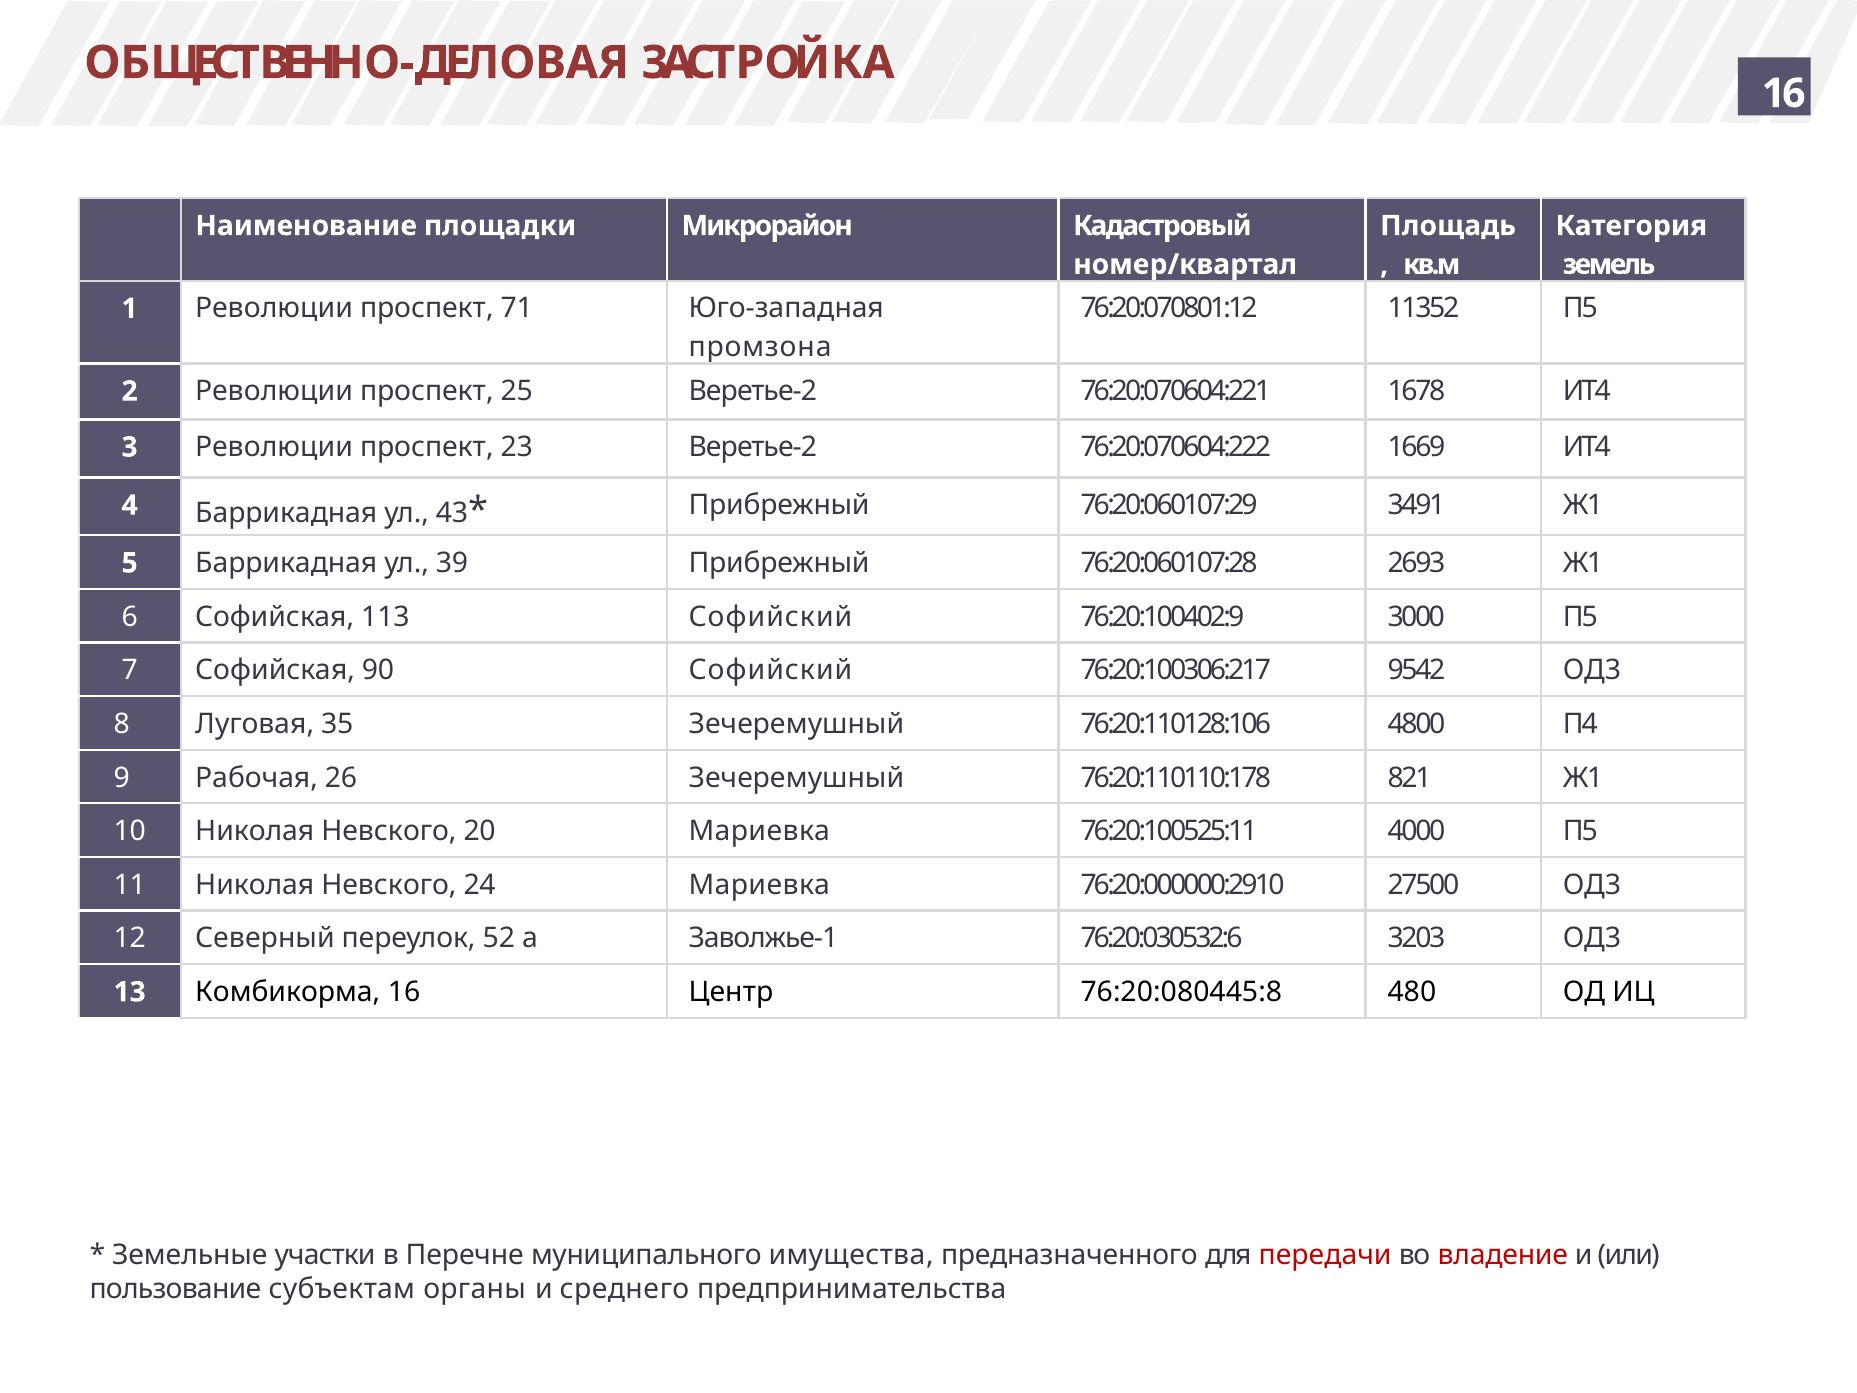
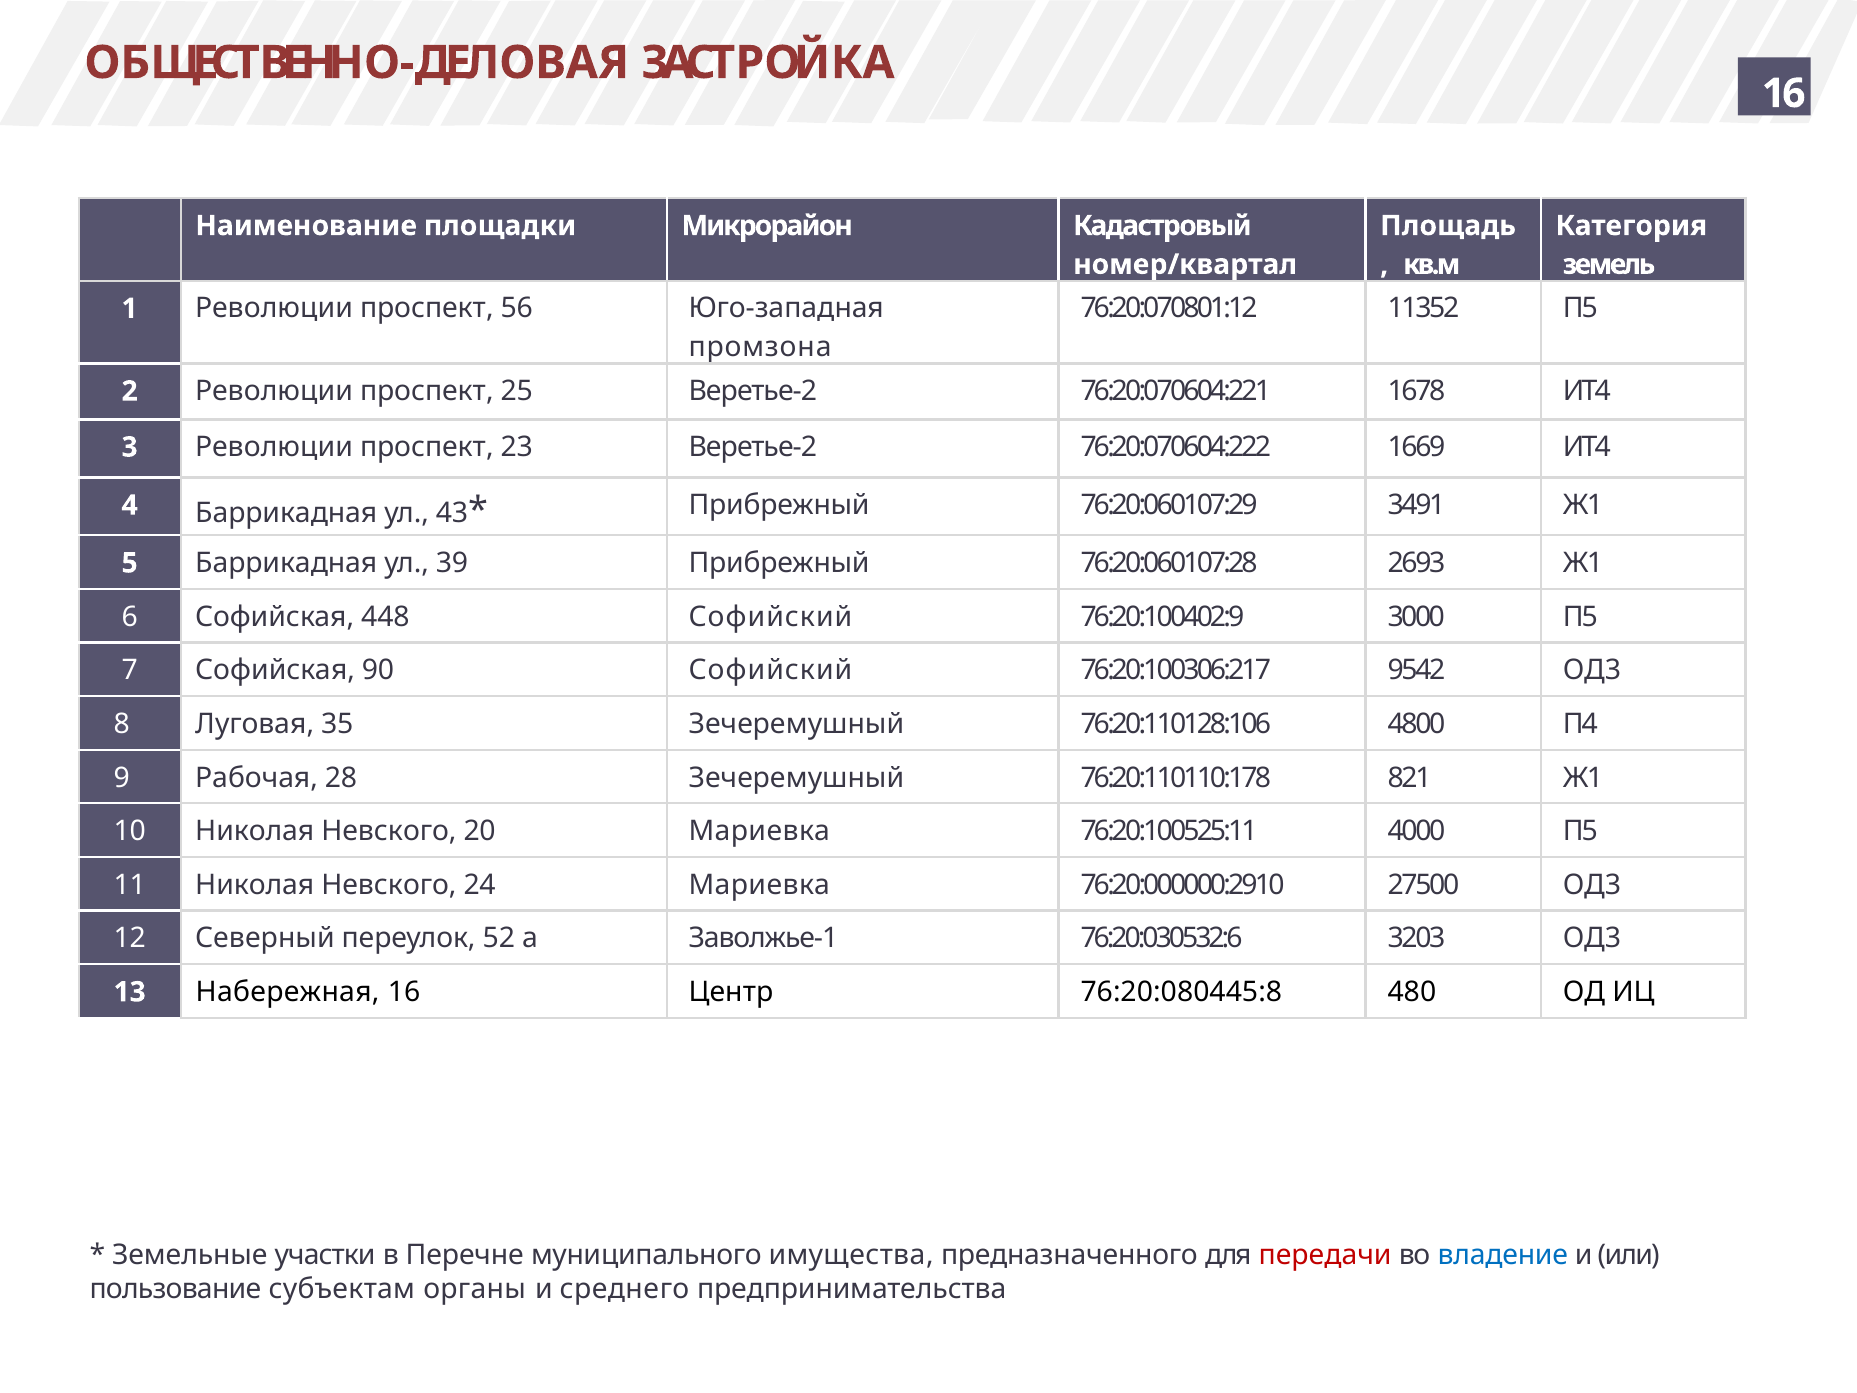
71: 71 -> 56 (517, 308)
113: 113 -> 448 (385, 617)
26: 26 -> 28 (341, 778)
Комбикорма: Комбикорма -> Набережная (288, 992)
владение colour: red -> blue (1503, 1255)
